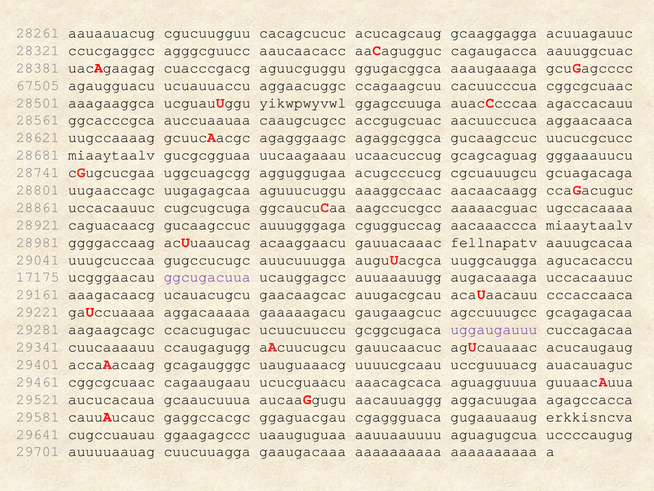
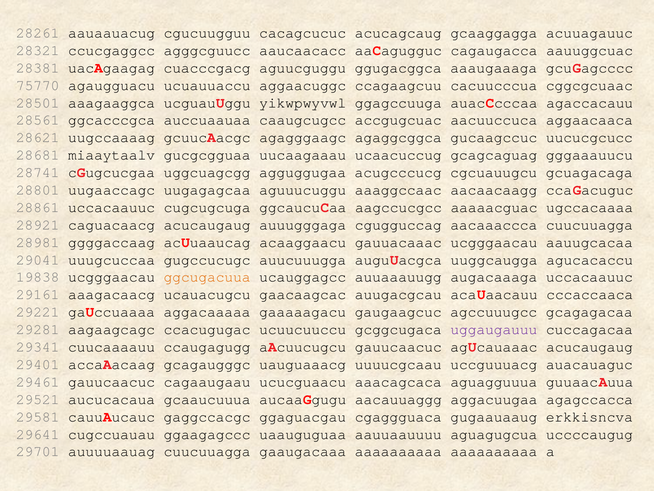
67505: 67505 -> 75770 (38, 85)
caguacaacg gucaagccuc: gucaagccuc -> acucaugaug (207, 225)
aacaaaccca miaaytaalv: miaaytaalv -> cuucuuagga (589, 225)
gauuacaaac fellnapatv: fellnapatv -> ucgggaacau (494, 242)
17175: 17175 -> 19838 (38, 277)
ggcugacuua colour: purple -> orange (207, 277)
29461 cggcgcuaac: cggcgcuaac -> gauucaacuc (112, 382)
